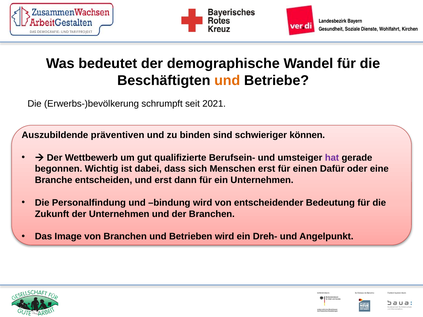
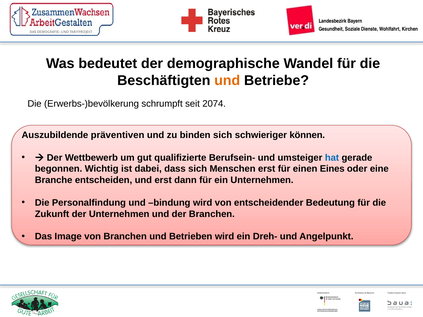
2021: 2021 -> 2074 (214, 104)
binden sind: sind -> sich (223, 135)
hat colour: purple -> blue (332, 158)
Dafür: Dafür -> Eines (332, 169)
